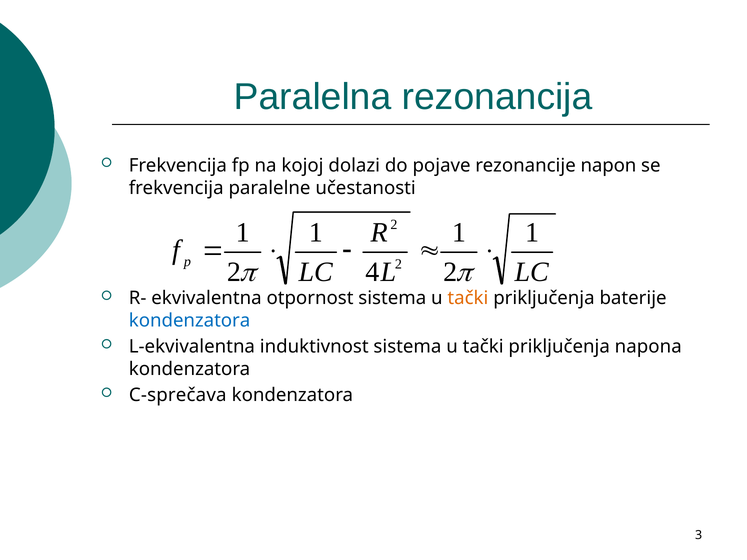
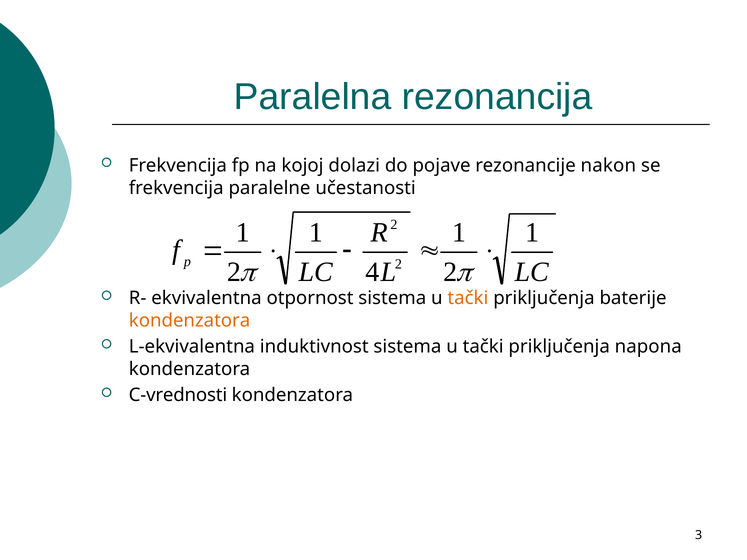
napon: napon -> nakon (608, 166)
kondenzatora colour: blue -> orange (190, 321)
C-sprečava: C-sprečava -> C-vrednosti (178, 395)
